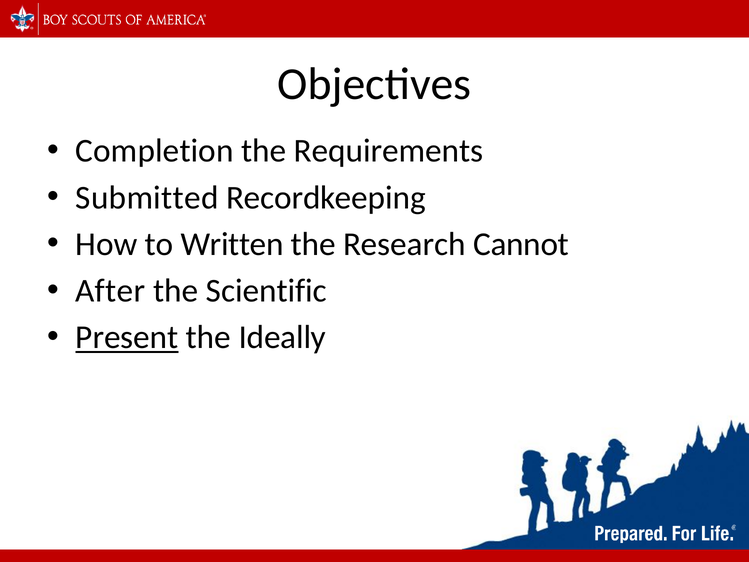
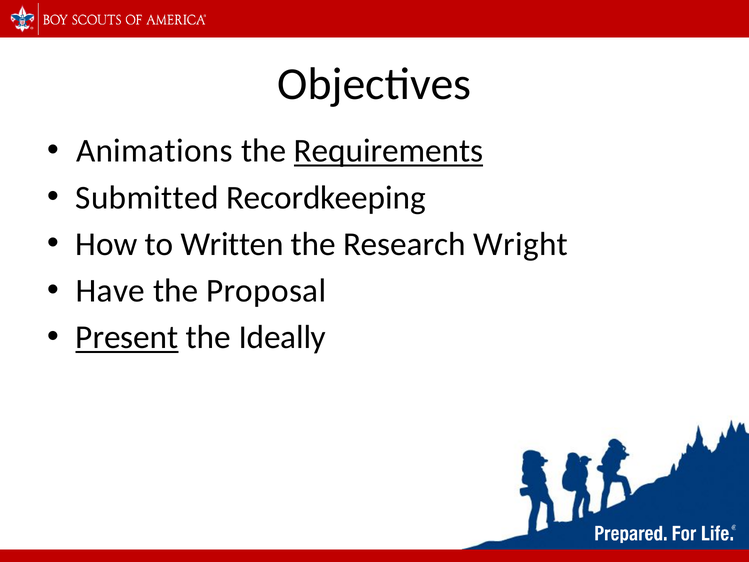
Completion: Completion -> Animations (154, 151)
Requirements underline: none -> present (389, 151)
Cannot: Cannot -> Wright (521, 244)
After: After -> Have (110, 291)
Scientific: Scientific -> Proposal (266, 291)
